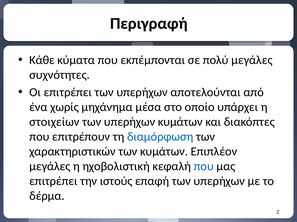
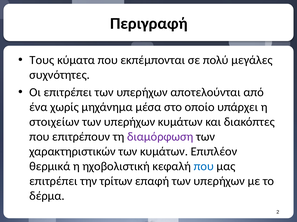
Κάθε: Κάθε -> Τους (42, 60)
διαμόρφωση colour: blue -> purple (160, 137)
μεγάλες: μεγάλες -> θερμικά (50, 167)
ιστούς: ιστούς -> τρίτων (116, 182)
